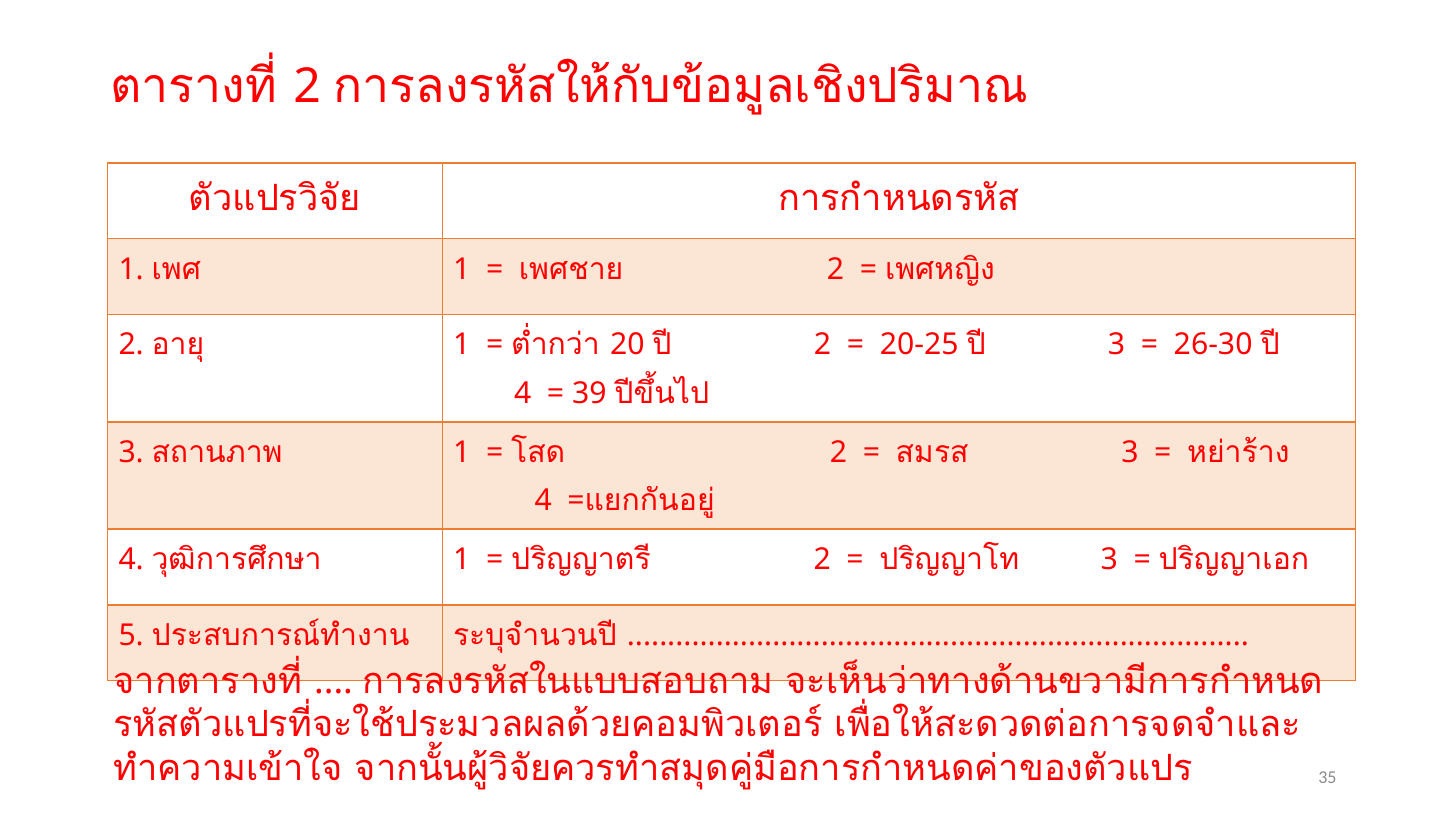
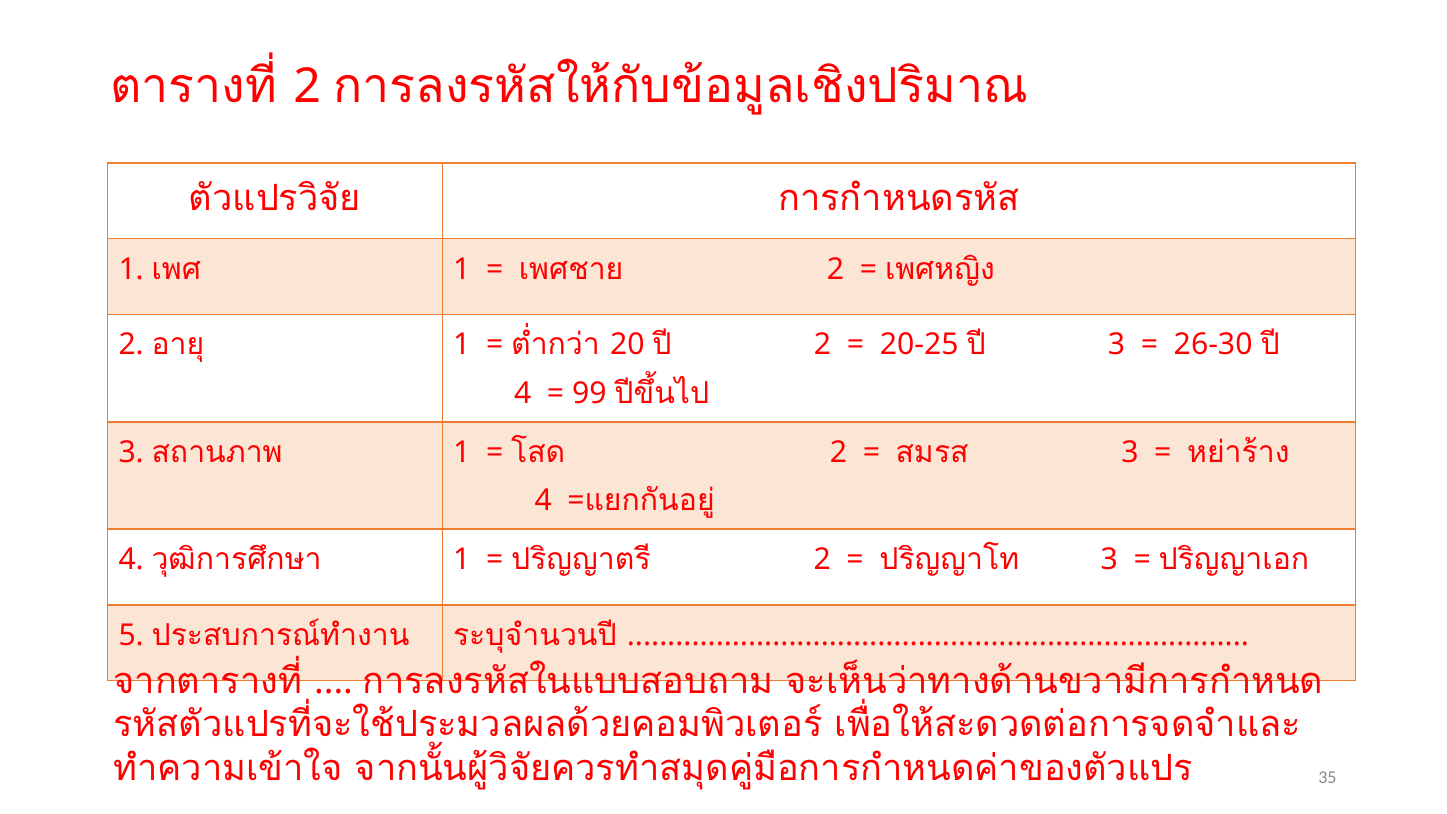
39: 39 -> 99 (589, 393)
